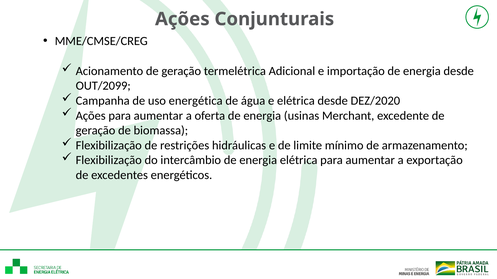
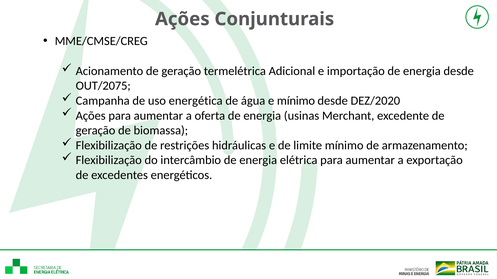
OUT/2099: OUT/2099 -> OUT/2075 (103, 86)
e elétrica: elétrica -> mínimo (296, 101)
